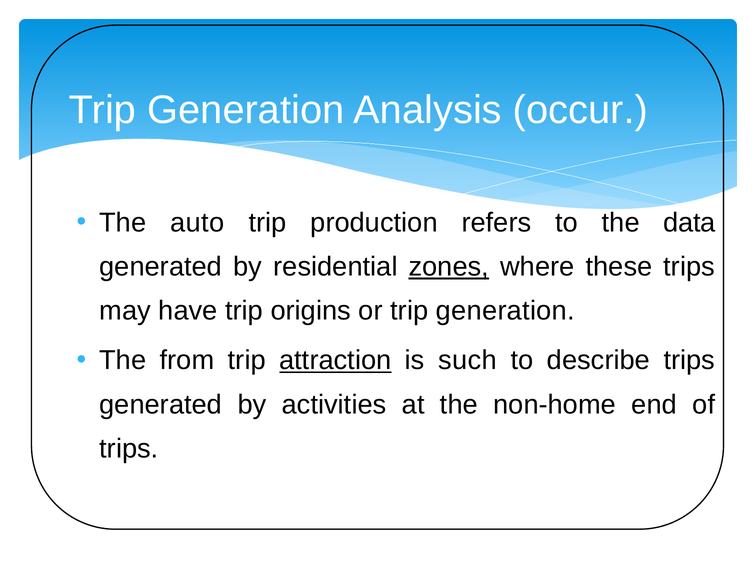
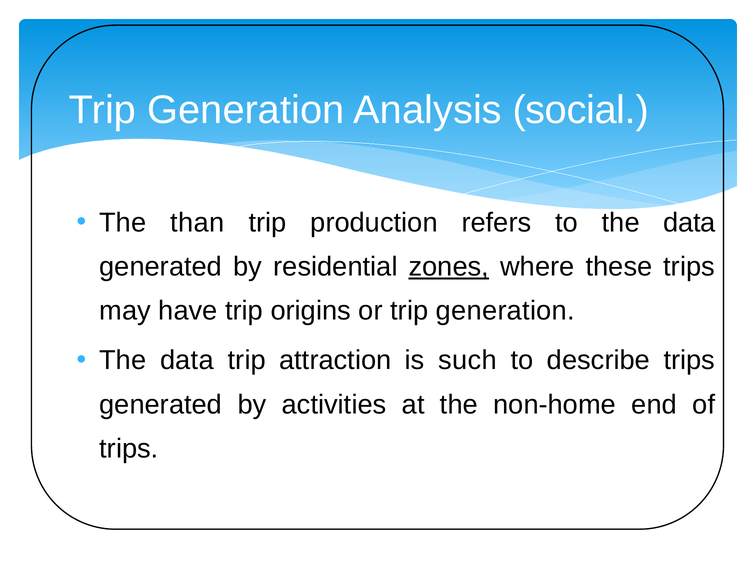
occur: occur -> social (581, 110)
auto: auto -> than (197, 222)
from: from -> data (187, 360)
attraction underline: present -> none (335, 360)
